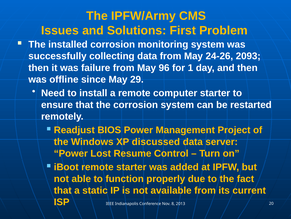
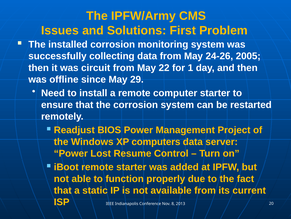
2093: 2093 -> 2005 (248, 56)
failure: failure -> circuit (96, 68)
96: 96 -> 22 (164, 68)
discussed: discussed -> computers (156, 141)
